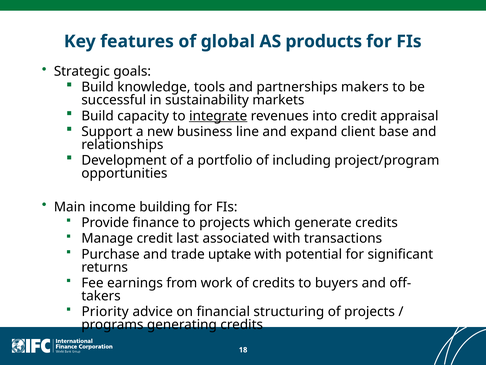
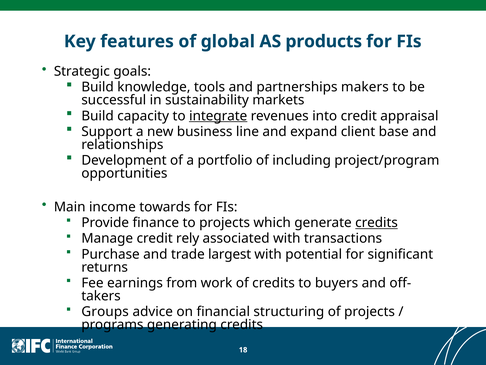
building: building -> towards (165, 207)
credits underline: none -> present (377, 223)
last: last -> rely (188, 238)
uptake: uptake -> largest (230, 254)
Priority: Priority -> Groups (105, 311)
